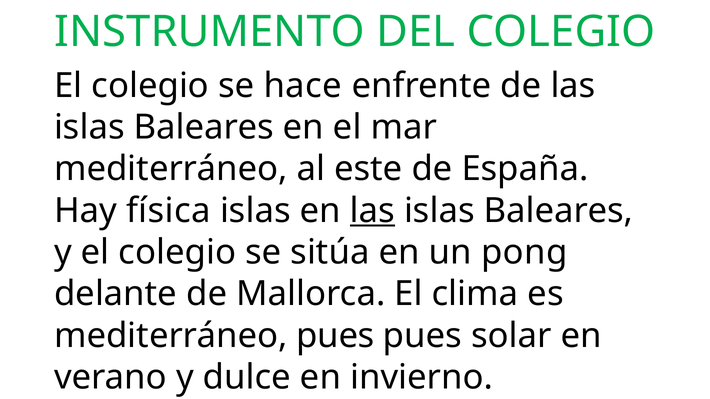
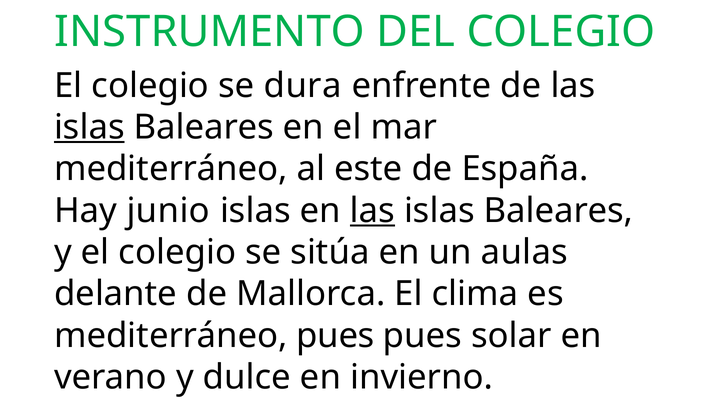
hace: hace -> dura (303, 86)
islas underline: none -> present (89, 127)
física: física -> junio (168, 211)
pong: pong -> aulas (524, 253)
